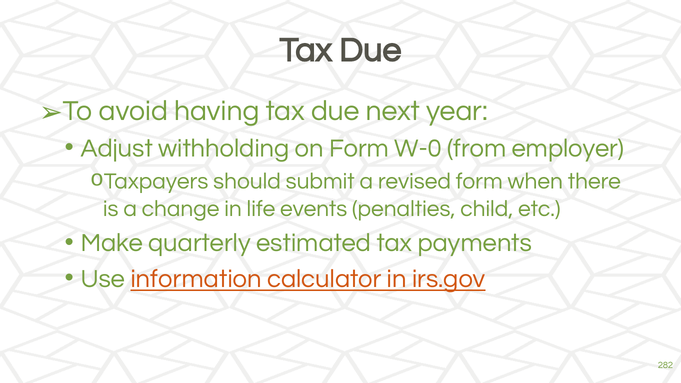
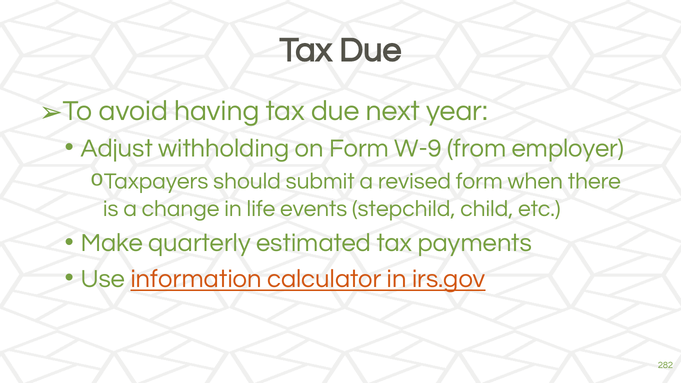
W-0: W-0 -> W-9 (418, 148)
penalties: penalties -> stepchild (404, 209)
